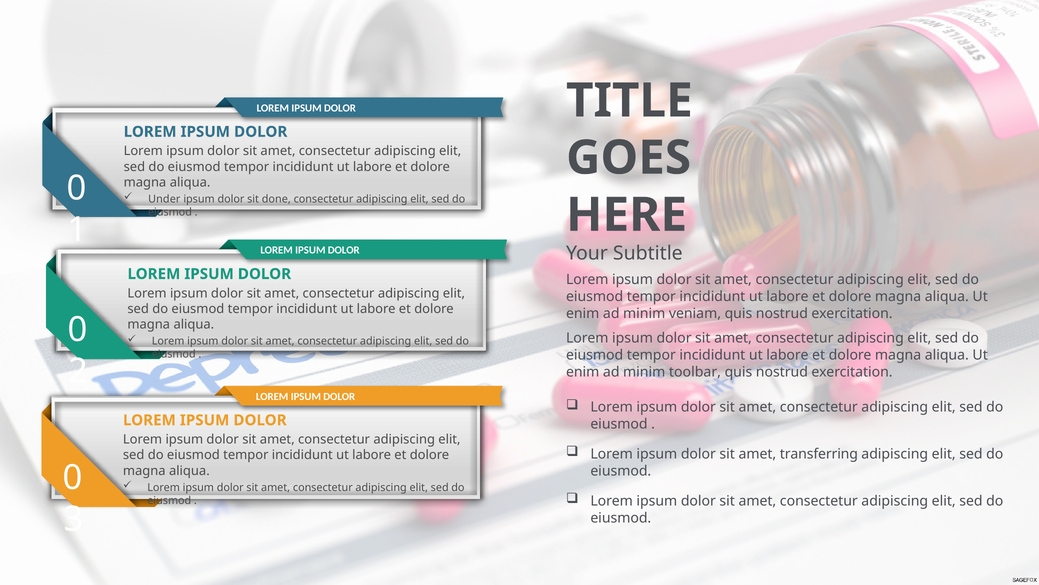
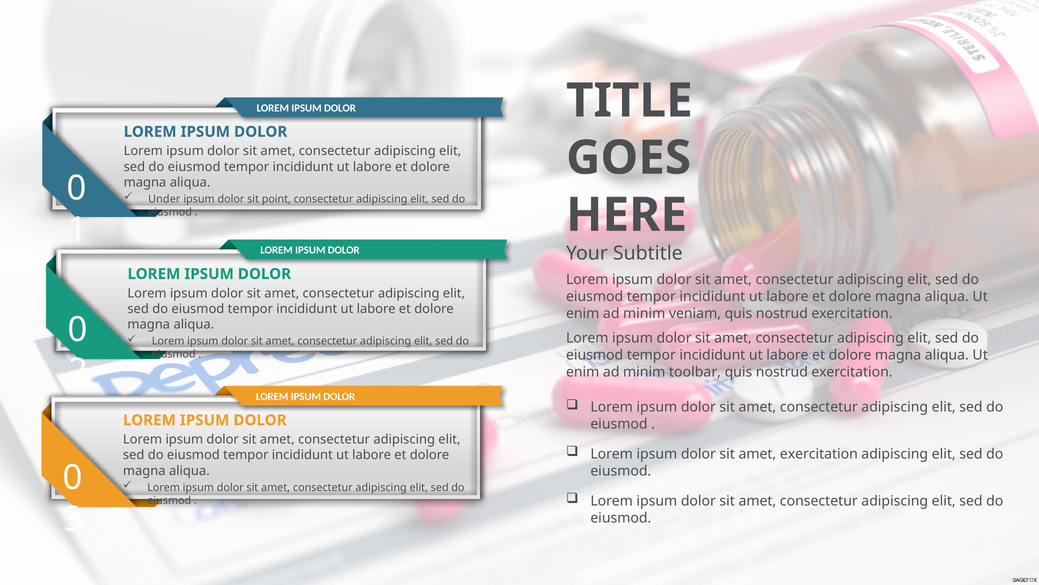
done: done -> point (276, 199)
amet transferring: transferring -> exercitation (819, 454)
